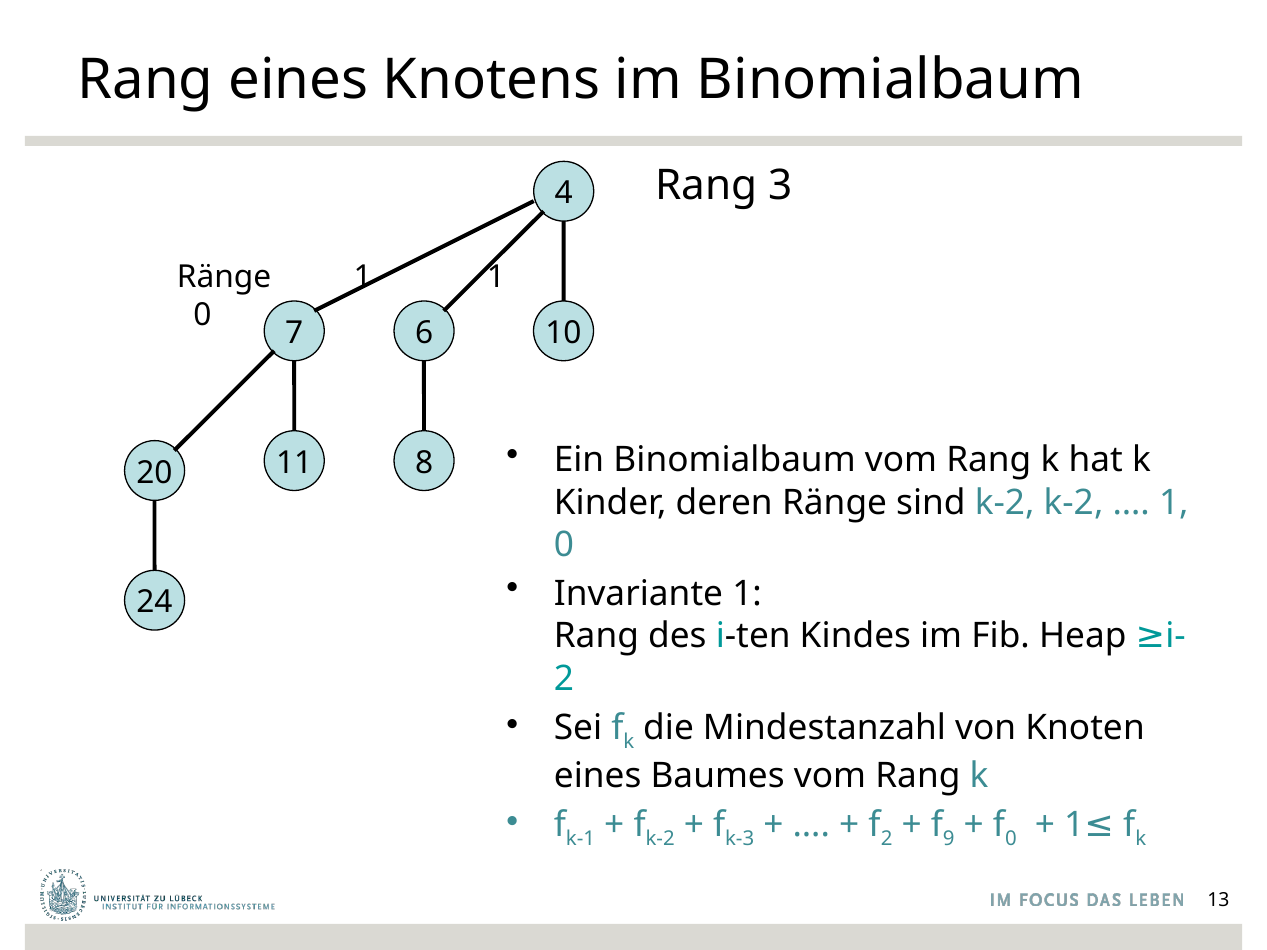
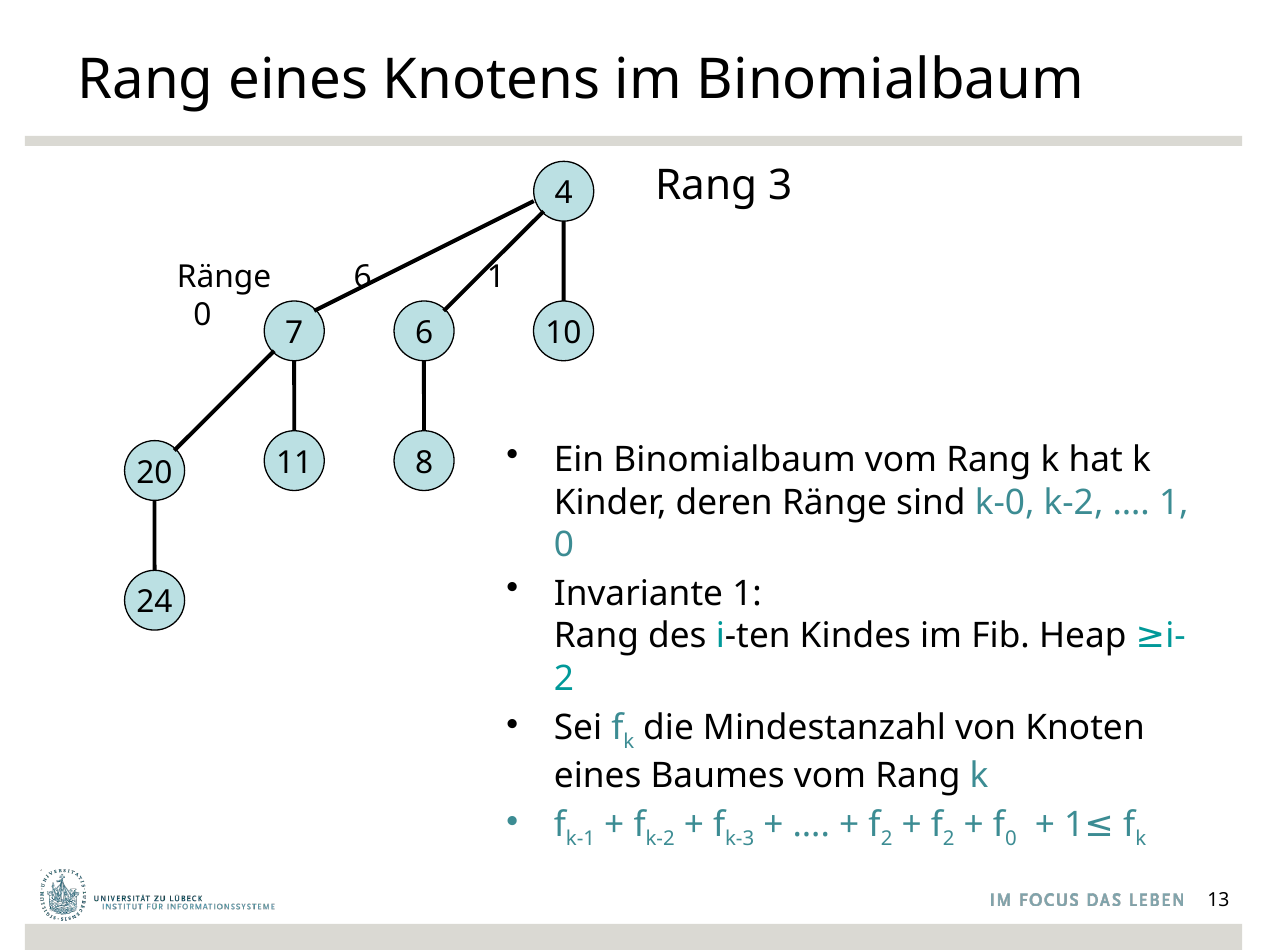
Ränge 1: 1 -> 6 (363, 277)
sind k-2: k-2 -> k-0 (1005, 503)
9: 9 -> 2 (949, 839)
